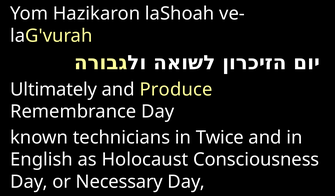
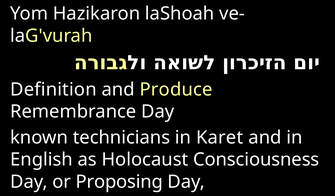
Ultimately: Ultimately -> Definition (53, 90)
Twice: Twice -> Karet (220, 138)
Necessary: Necessary -> Proposing (119, 182)
